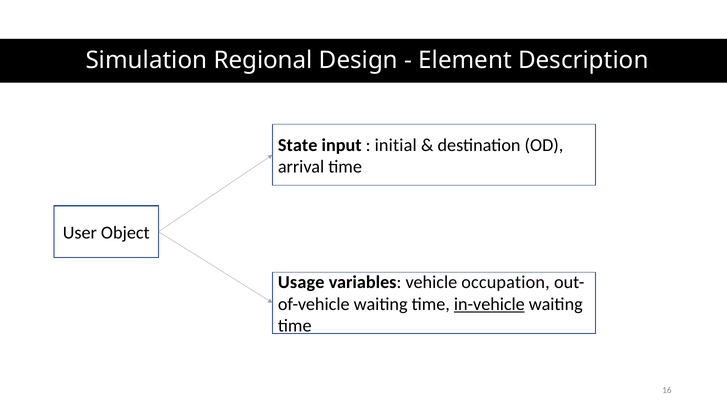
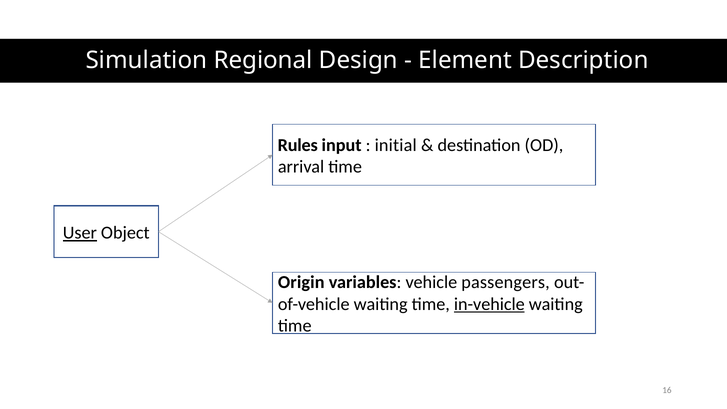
State: State -> Rules (298, 145)
User underline: none -> present (80, 233)
Usage: Usage -> Origin (301, 282)
occupation: occupation -> passengers (506, 282)
